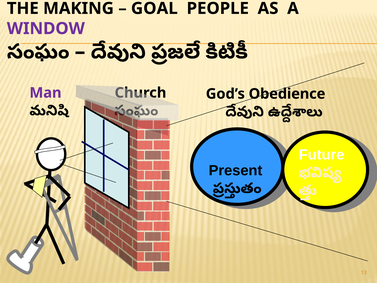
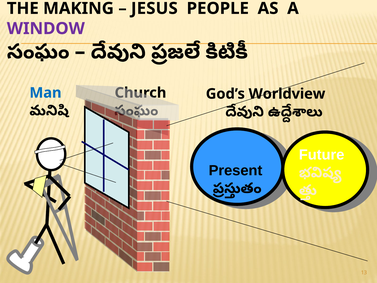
GOAL: GOAL -> JESUS (154, 8)
Man colour: purple -> blue (45, 93)
Obedience: Obedience -> Worldview (287, 94)
